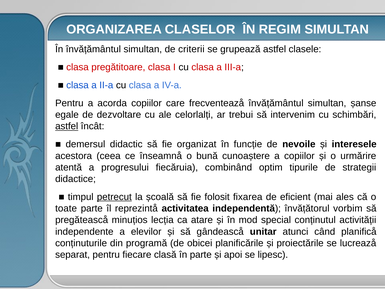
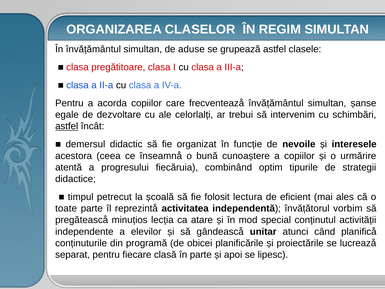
criterii: criterii -> aduse (191, 49)
petrecut underline: present -> none (114, 197)
fixarea: fixarea -> lectura (248, 197)
